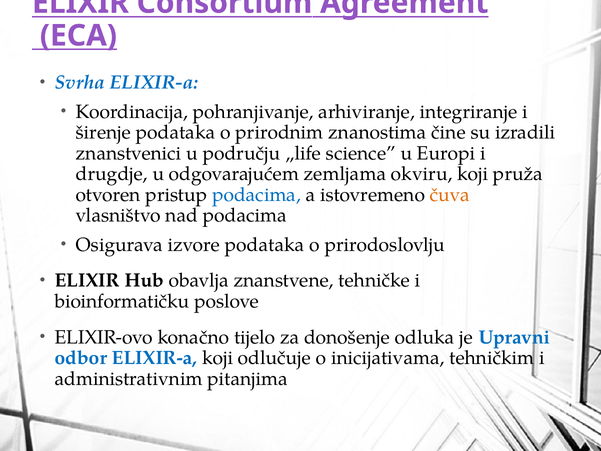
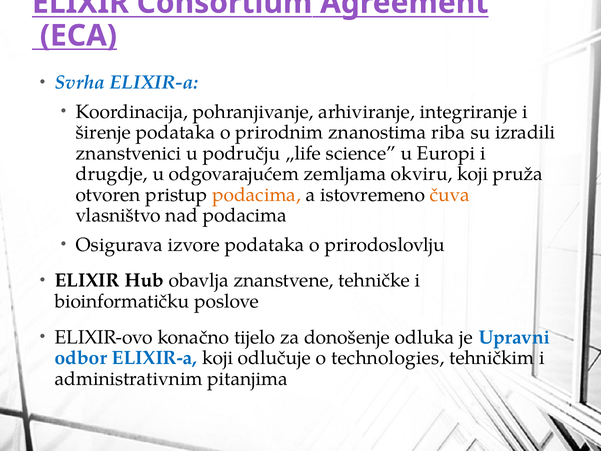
čine: čine -> riba (448, 132)
podacima colour: blue -> orange (257, 195)
inicijativama: inicijativama -> technologies (388, 358)
